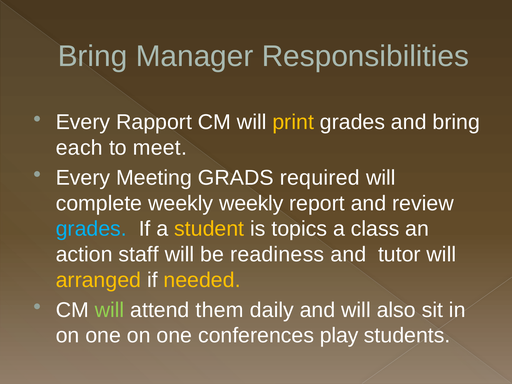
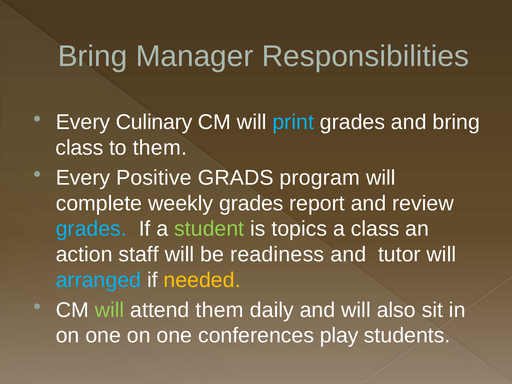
Rapport: Rapport -> Culinary (154, 122)
print colour: yellow -> light blue (293, 122)
each: each -> class (80, 148)
to meet: meet -> them (160, 148)
Meeting: Meeting -> Positive (154, 178)
required: required -> program (320, 178)
weekly weekly: weekly -> grades (251, 203)
student colour: yellow -> light green (209, 229)
arranged colour: yellow -> light blue (98, 280)
